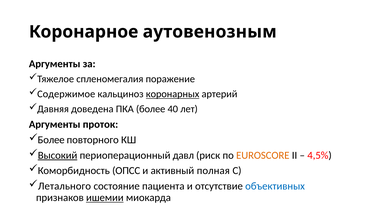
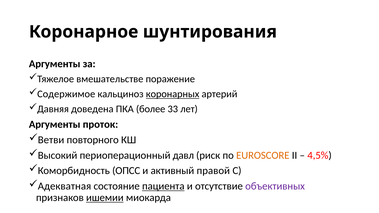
аутовенозным: аутовенозным -> шунтирования (210, 32)
спленомегалия: спленомегалия -> вмешательстве (110, 79)
40: 40 -> 33 (173, 109)
Более: Более -> Ветви (51, 140)
Высокий underline: present -> none (58, 155)
полная: полная -> правой (213, 171)
Летального: Летального -> Адекватная (64, 186)
пациента underline: none -> present (163, 186)
объективных colour: blue -> purple (275, 186)
